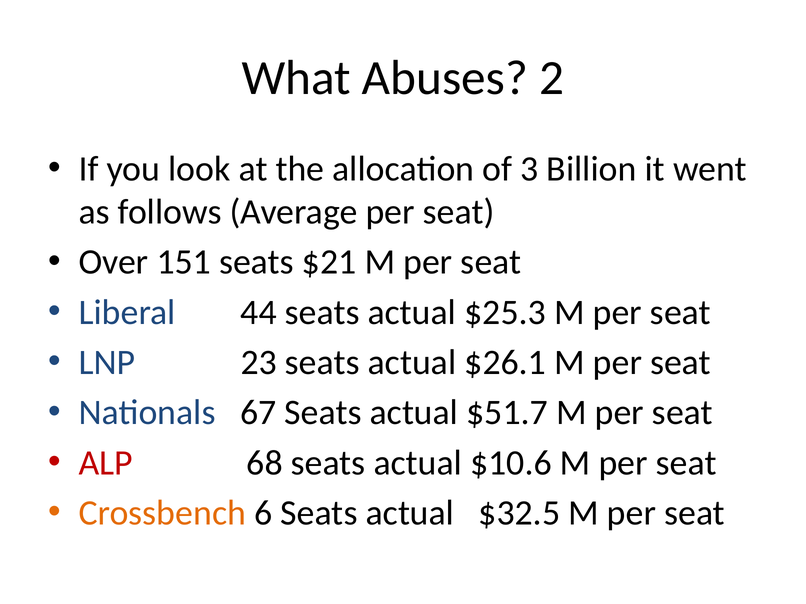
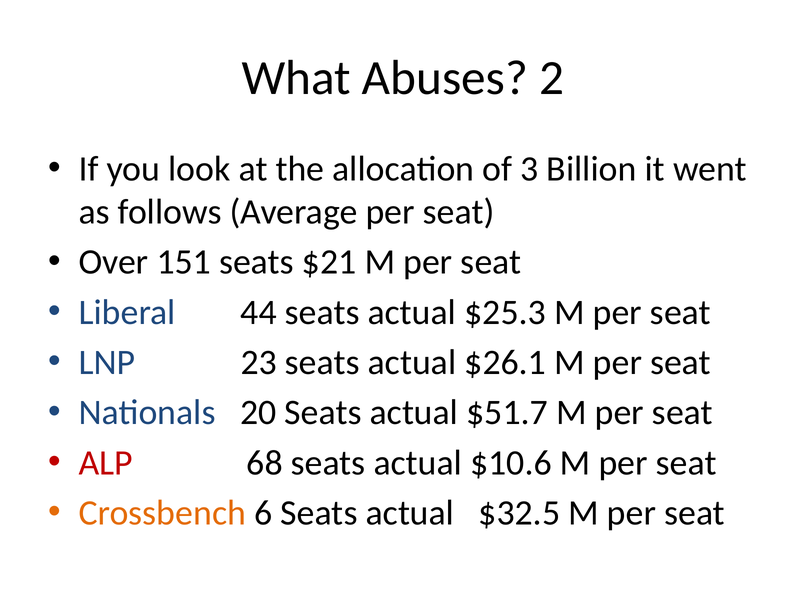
67: 67 -> 20 (258, 413)
